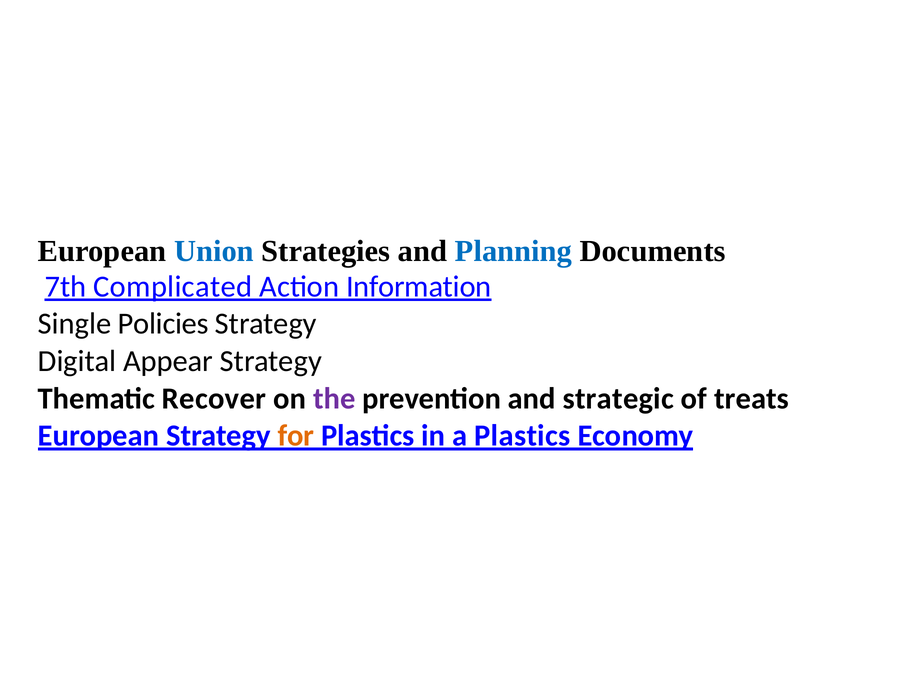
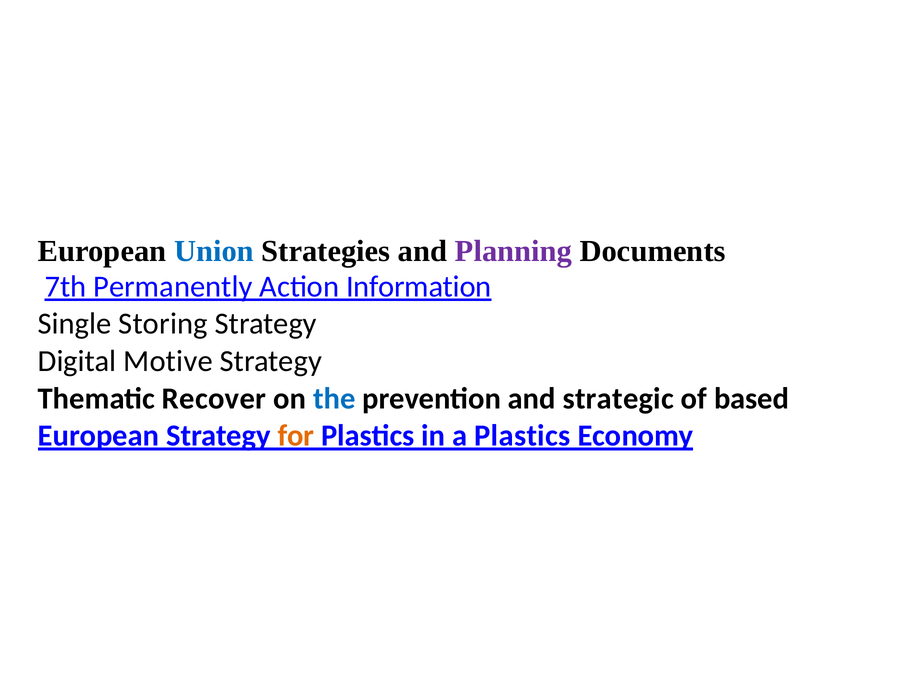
Planning colour: blue -> purple (513, 251)
Complicated: Complicated -> Permanently (173, 286)
Policies: Policies -> Storing (163, 324)
Appear: Appear -> Motive (168, 361)
the colour: purple -> blue (334, 398)
treats: treats -> based (752, 398)
